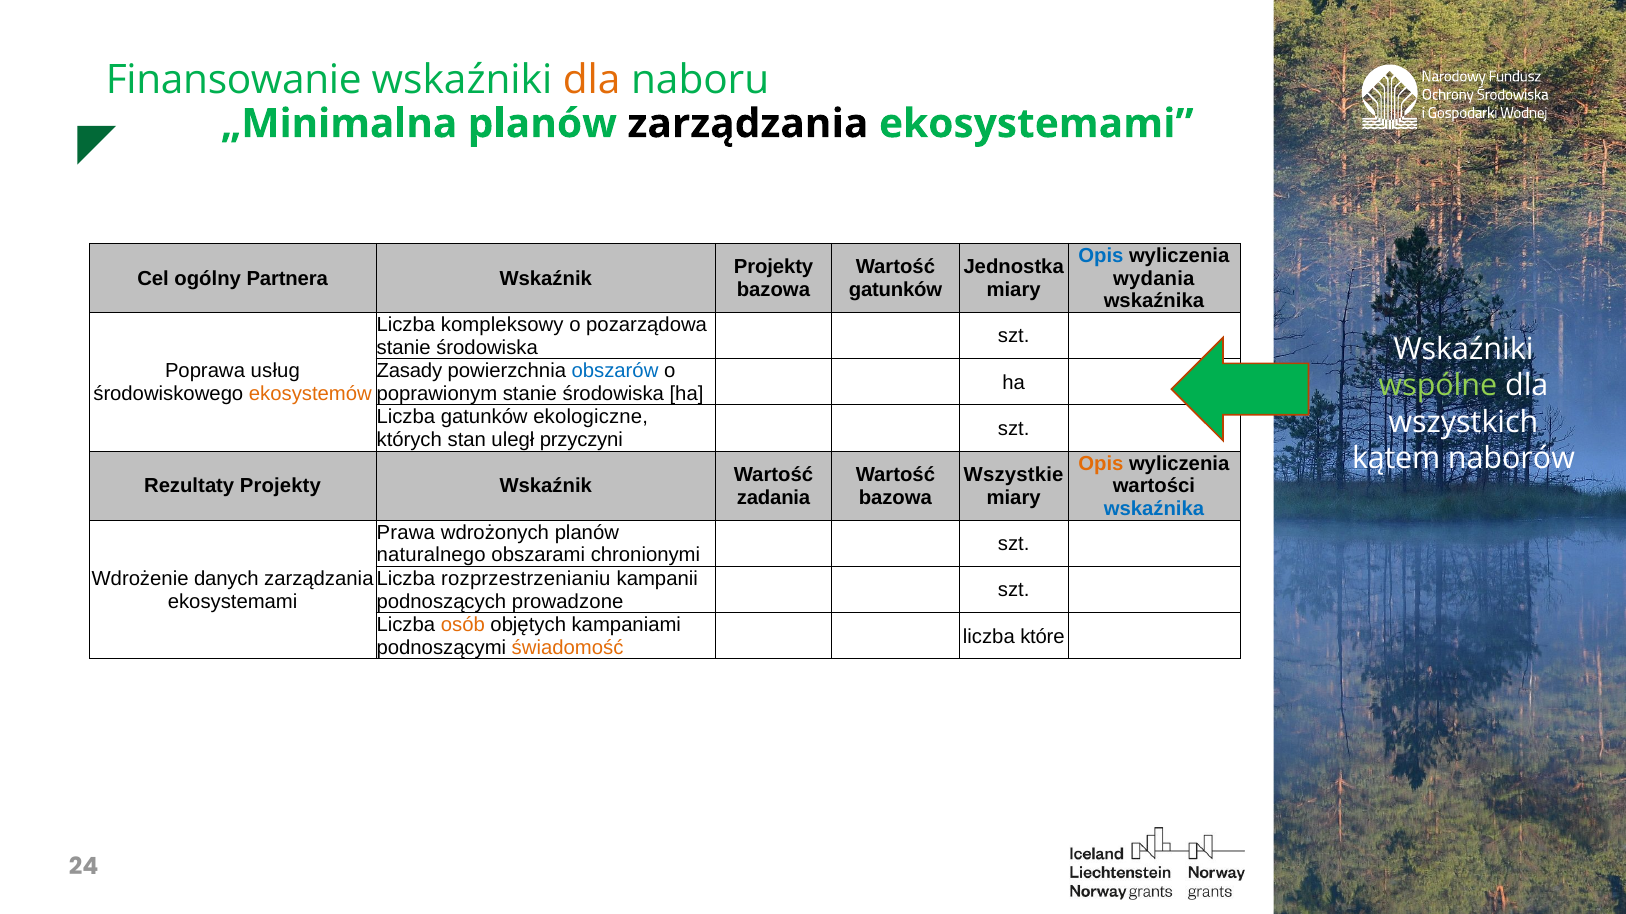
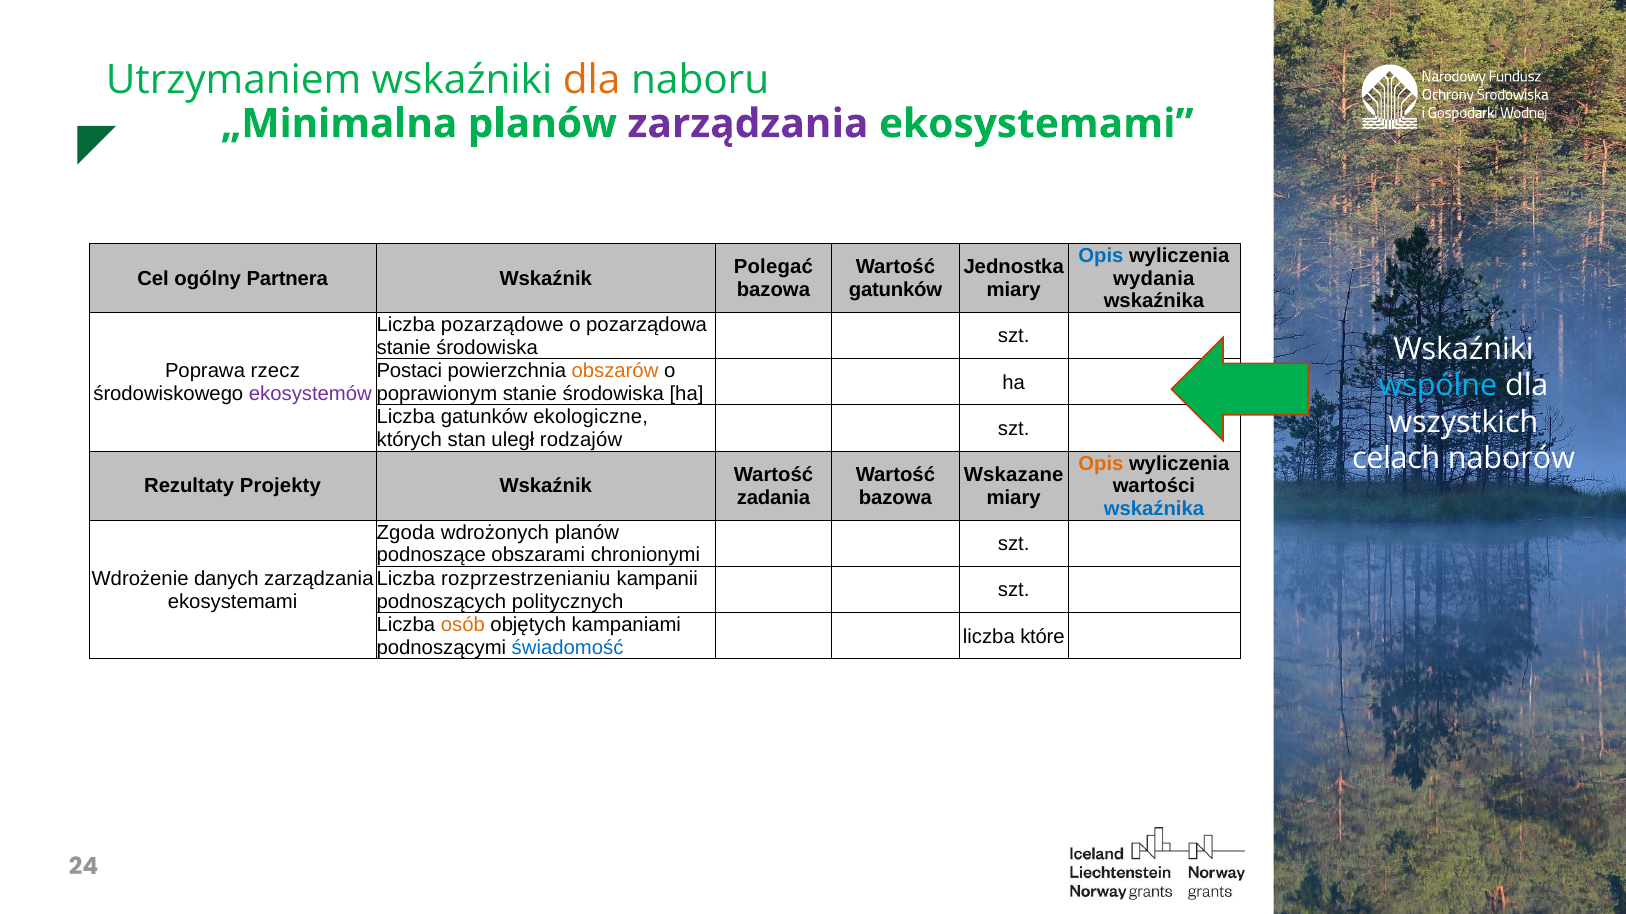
Finansowanie: Finansowanie -> Utrzymaniem (234, 80)
zarządzania colour: black -> purple (748, 124)
Projekty: Projekty -> Polegać (773, 267)
kompleksowy: kompleksowy -> pozarządowe (502, 325)
usług: usług -> rzecz (275, 371)
Zasady: Zasady -> Postaci (409, 371)
obszarów colour: blue -> orange (615, 371)
wspólne colour: light green -> light blue (1438, 386)
ekosystemów colour: orange -> purple (310, 394)
przyczyni: przyczyni -> rodzajów (581, 440)
kątem: kątem -> celach (1396, 459)
Wszystkie: Wszystkie -> Wskazane (1014, 475)
Prawa: Prawa -> Zgoda (406, 533)
naturalnego: naturalnego -> podnoszące (431, 556)
prowadzone: prowadzone -> politycznych (568, 602)
świadomość colour: orange -> blue (568, 648)
